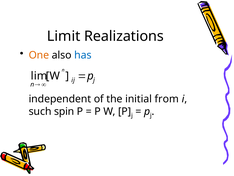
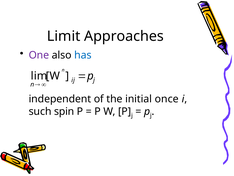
Realizations: Realizations -> Approaches (124, 36)
One colour: orange -> purple (39, 55)
from: from -> once (167, 99)
